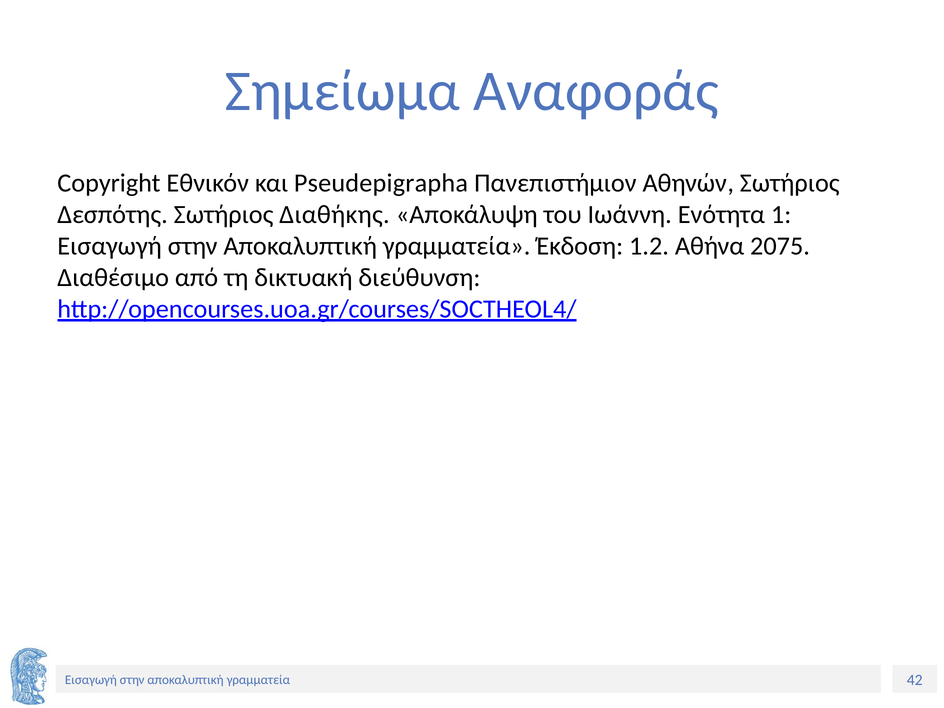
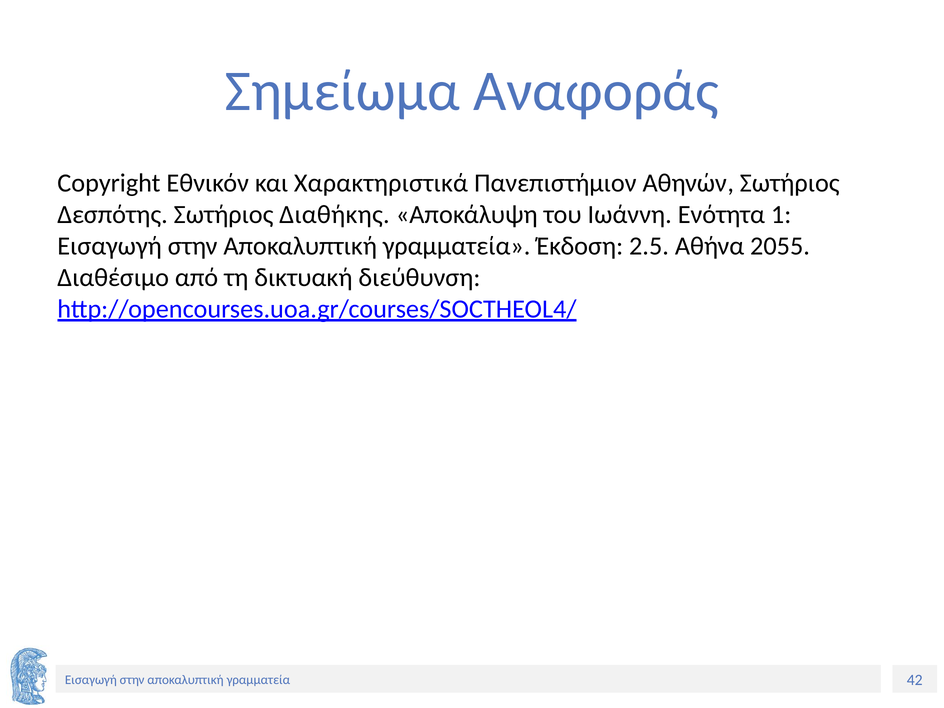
Pseudepigrapha: Pseudepigrapha -> Χαρακτηριστικά (381, 183)
1.2: 1.2 -> 2.5 (649, 246)
2075: 2075 -> 2055 (780, 246)
